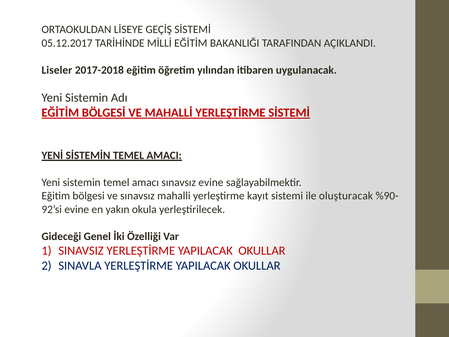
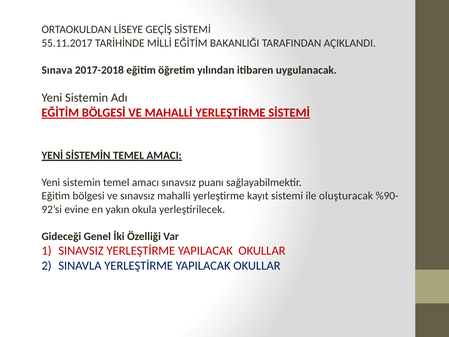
05.12.2017: 05.12.2017 -> 55.11.2017 (67, 43)
Liseler: Liseler -> Sınava (57, 70)
sınavsız evine: evine -> puanı (211, 182)
